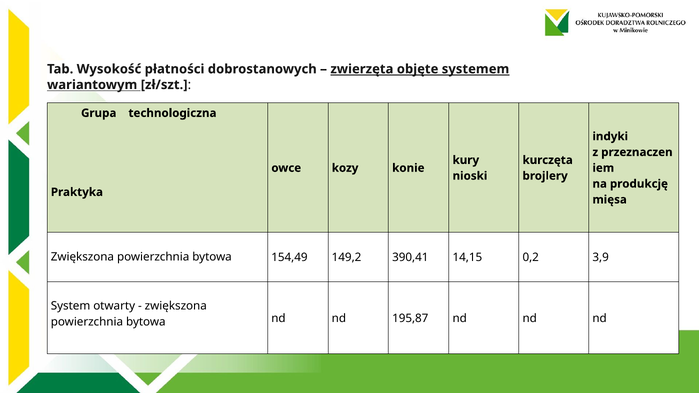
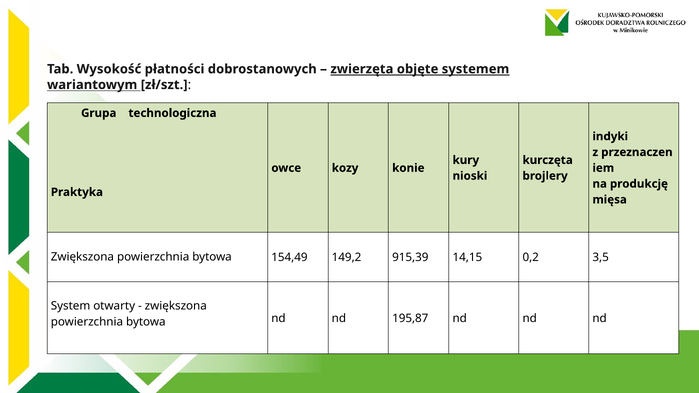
390,41: 390,41 -> 915,39 (410, 257)
3,9: 3,9 -> 3,5 (601, 257)
